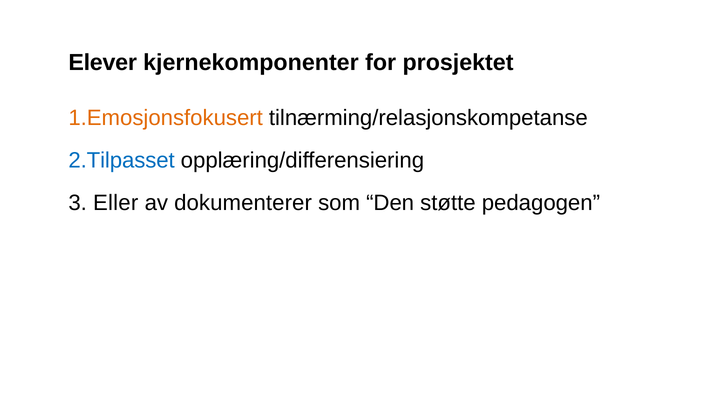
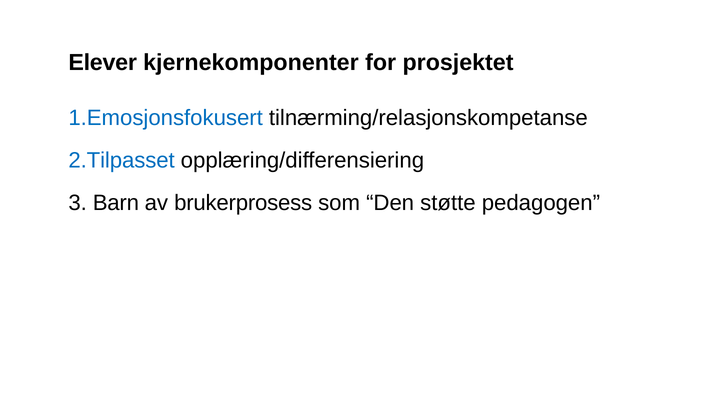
1.Emosjonsfokusert colour: orange -> blue (166, 118)
Eller: Eller -> Barn (116, 203)
dokumenterer: dokumenterer -> brukerprosess (243, 203)
